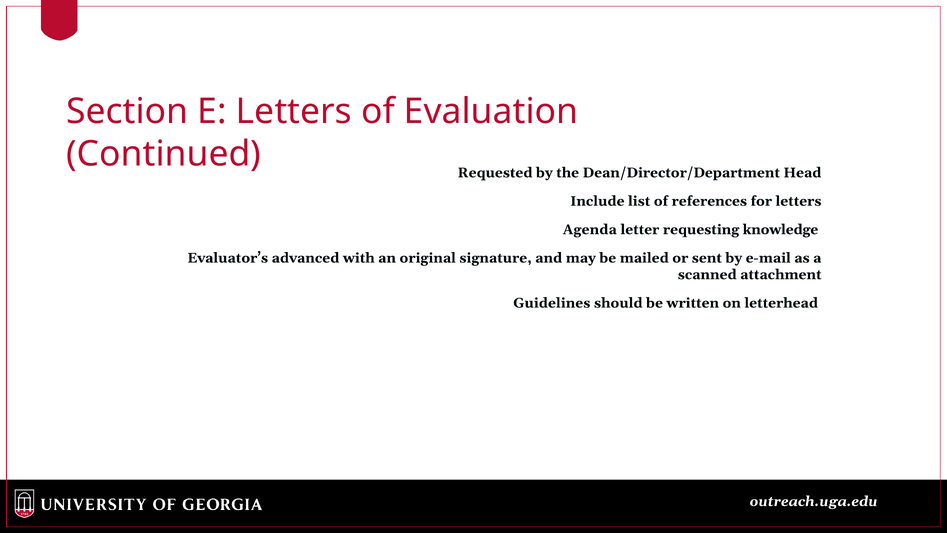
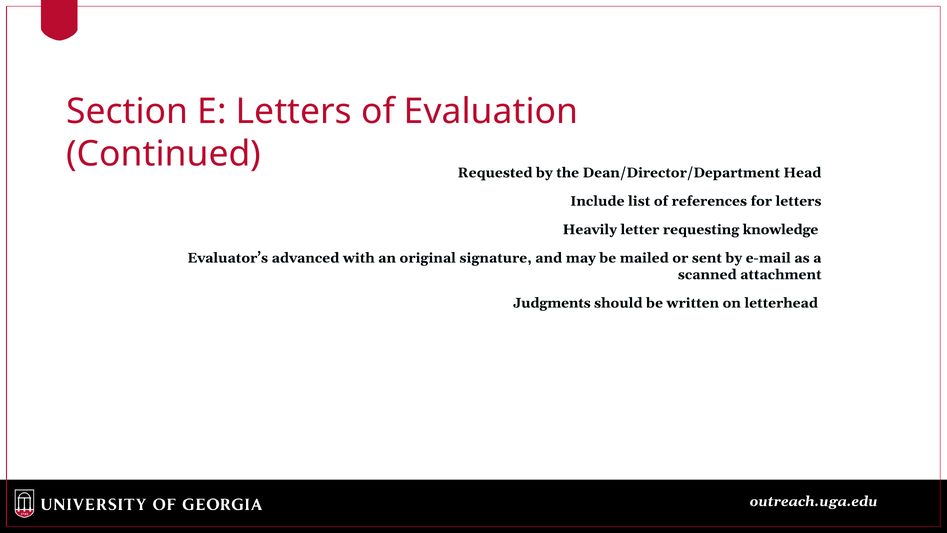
Agenda: Agenda -> Heavily (590, 229)
Guidelines: Guidelines -> Judgments (552, 303)
